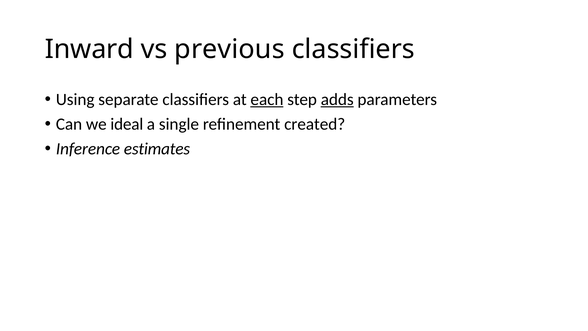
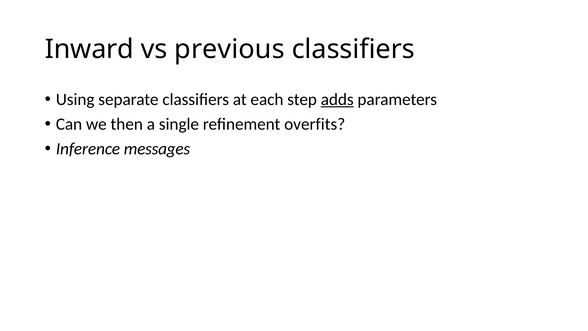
each underline: present -> none (267, 99)
ideal: ideal -> then (127, 124)
created: created -> overfits (315, 124)
estimates: estimates -> messages (157, 149)
